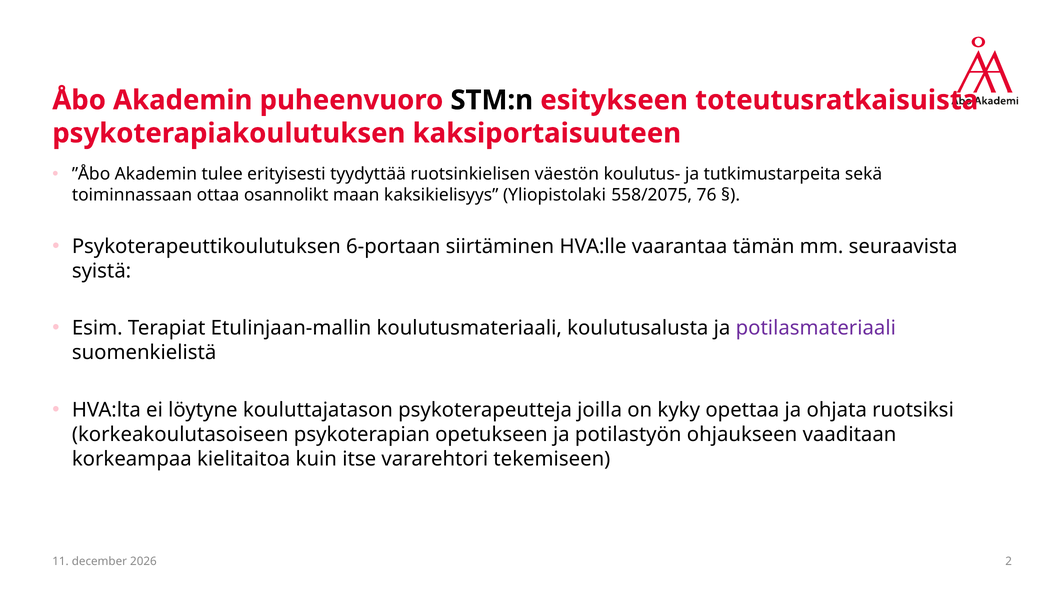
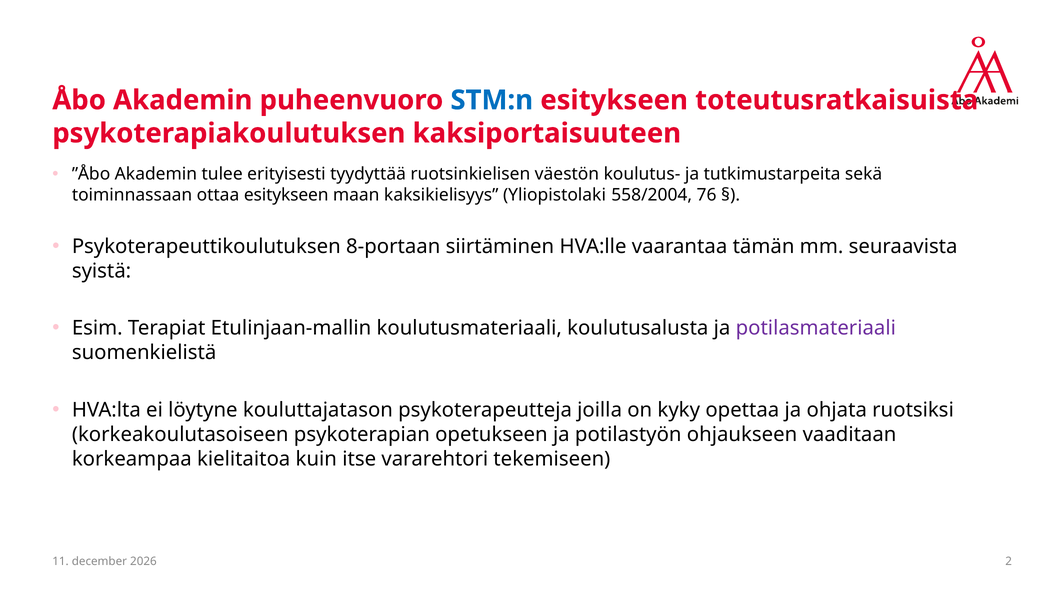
STM:n colour: black -> blue (492, 100)
ottaa osannolikt: osannolikt -> esitykseen (286, 195)
558/2075: 558/2075 -> 558/2004 (652, 195)
6-portaan: 6-portaan -> 8-portaan (393, 246)
